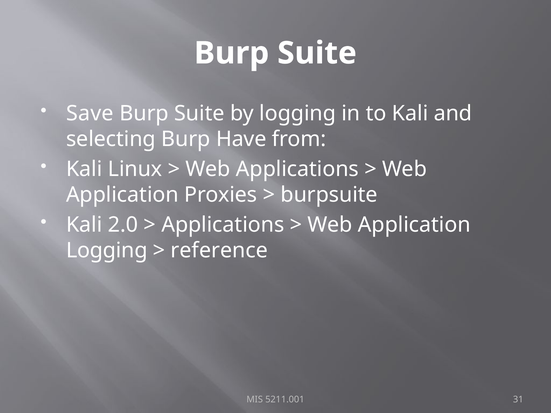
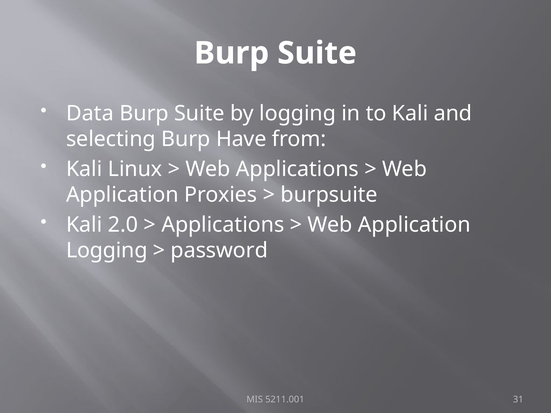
Save: Save -> Data (90, 113)
reference: reference -> password (219, 251)
